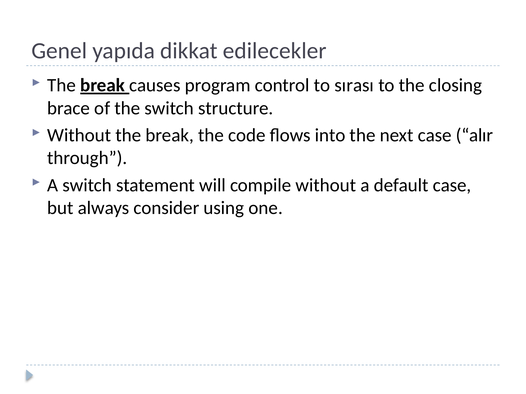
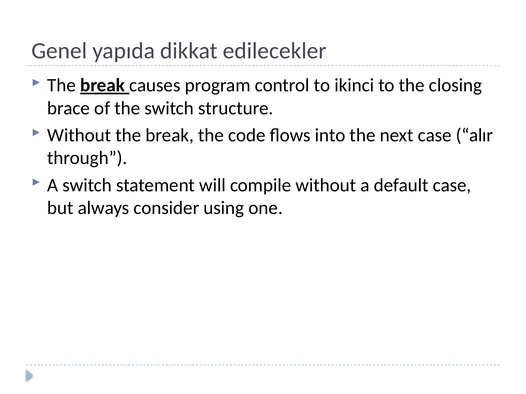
sırası: sırası -> ikinci (354, 85)
